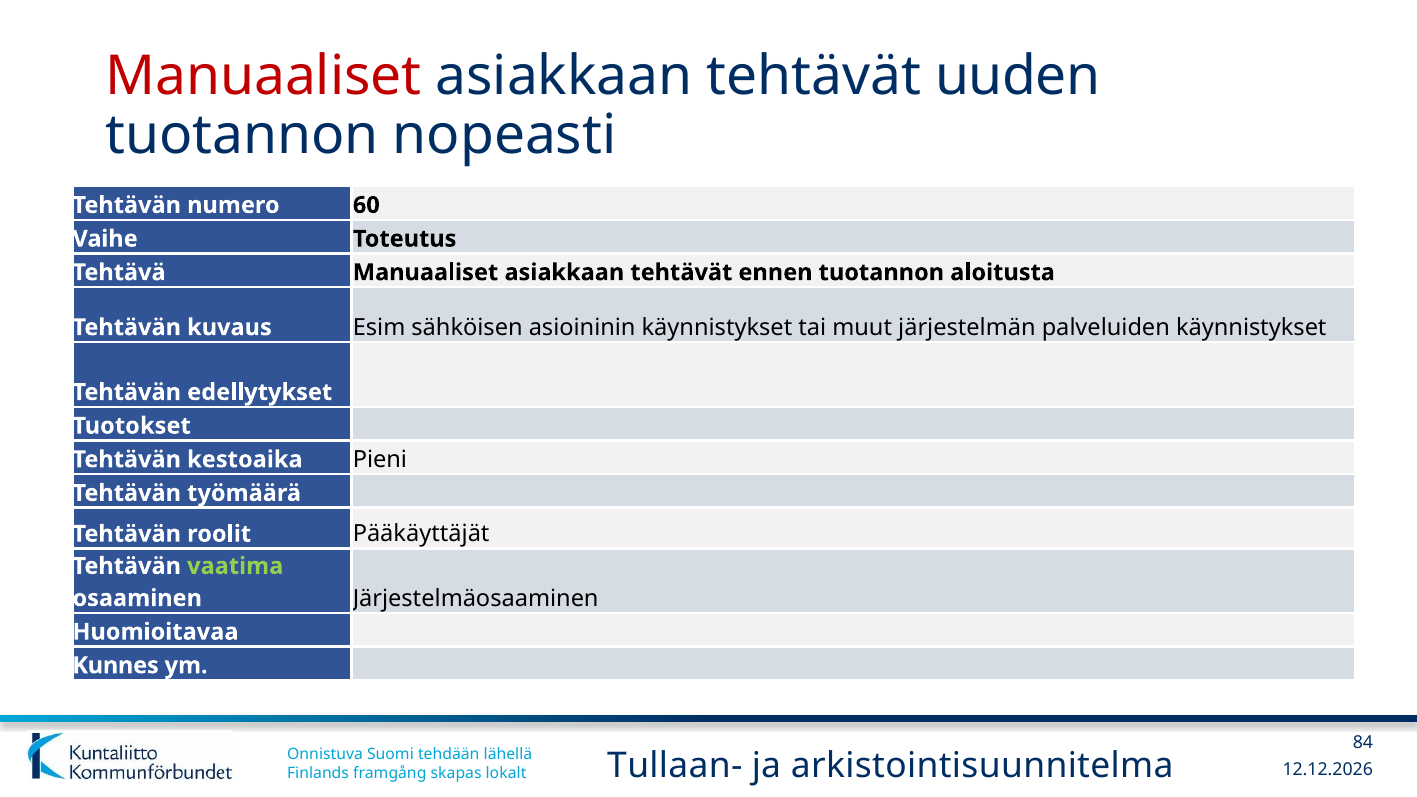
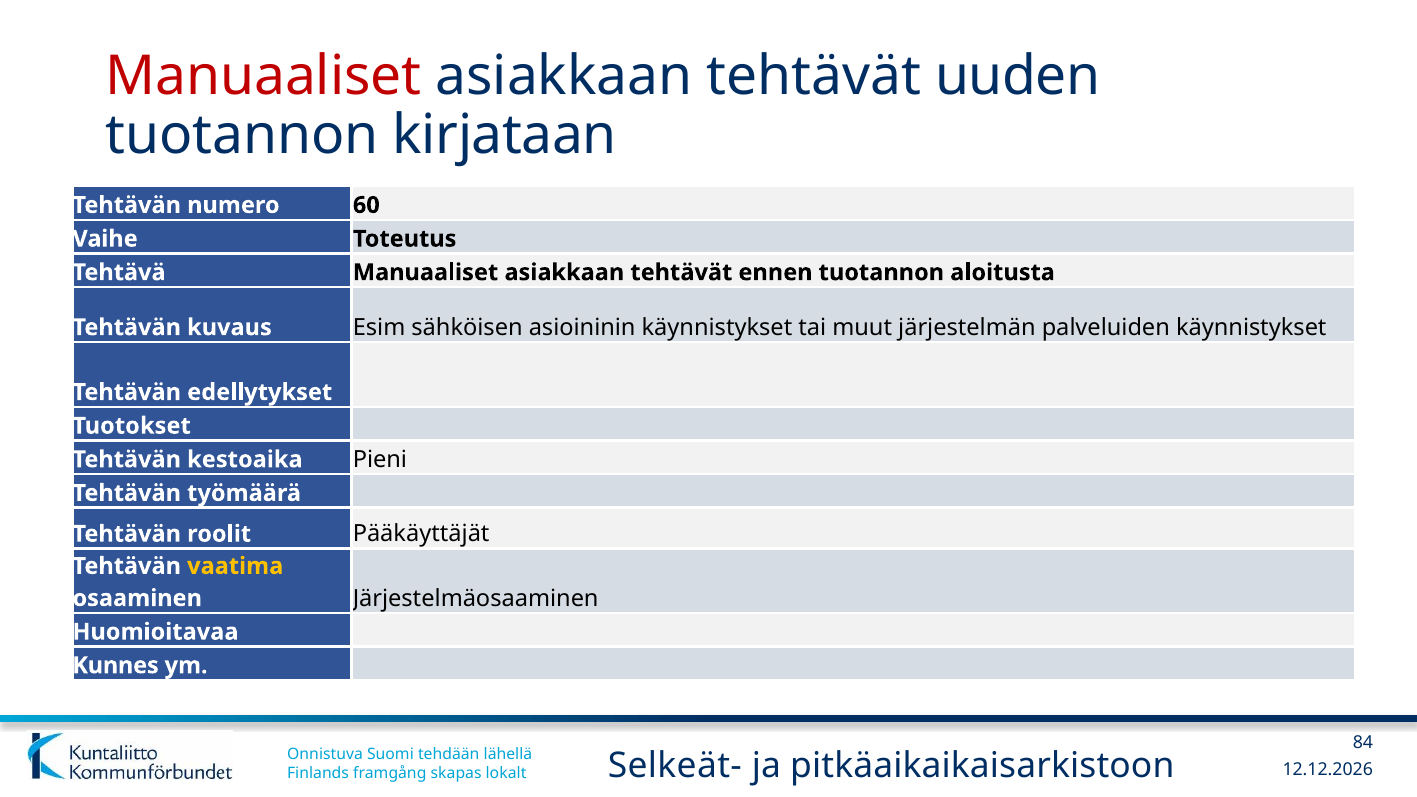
nopeasti: nopeasti -> kirjataan (505, 135)
vaatima colour: light green -> yellow (235, 566)
Tullaan-: Tullaan- -> Selkeät- (675, 766)
arkistointisuunnitelma: arkistointisuunnitelma -> pitkäaikaikaisarkistoon (982, 766)
